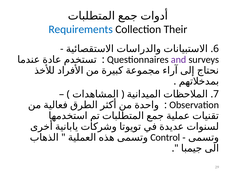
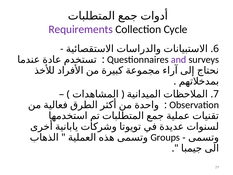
Requirements colour: blue -> purple (81, 29)
Their: Their -> Cycle (176, 29)
Control: Control -> Groups (165, 137)
